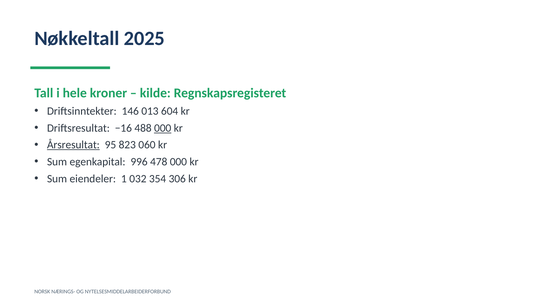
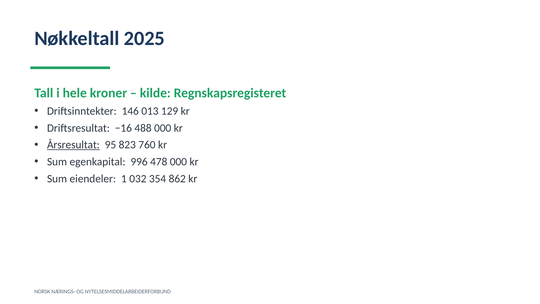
604: 604 -> 129 (170, 111)
000 underline: present -> none (163, 128)
060: 060 -> 760 (147, 145)
306: 306 -> 862 (177, 179)
